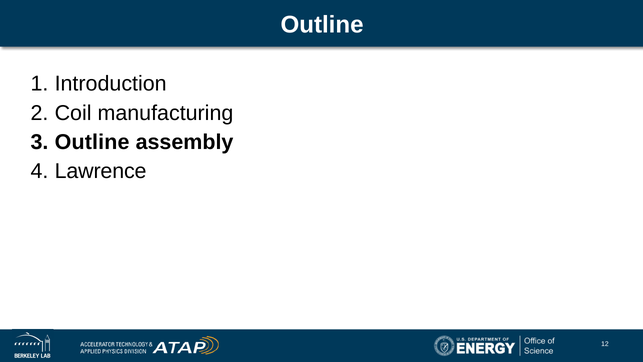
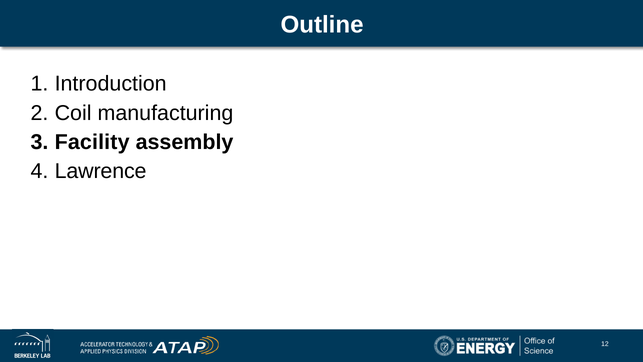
Outline: Outline -> Facility (92, 142)
